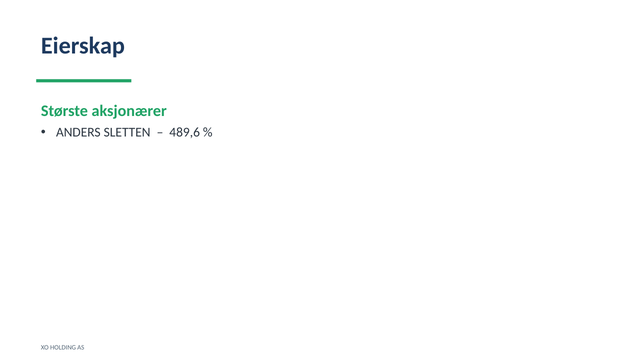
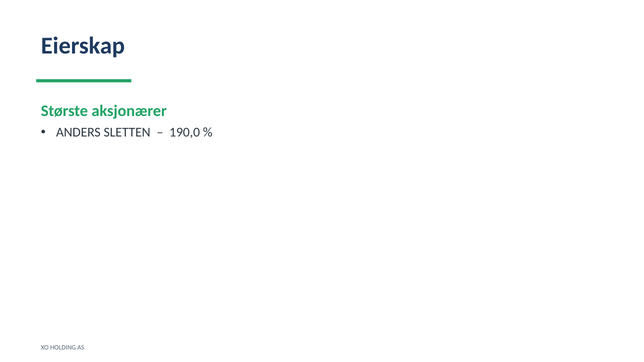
489,6: 489,6 -> 190,0 (185, 132)
